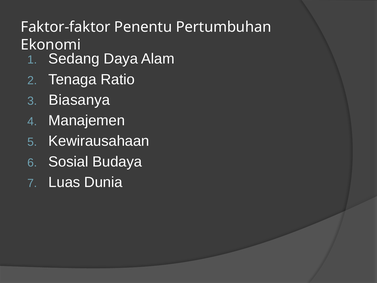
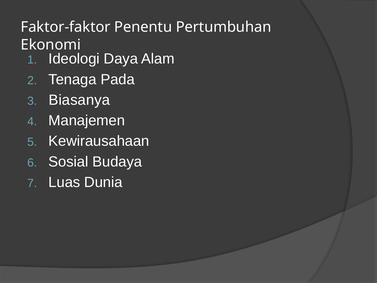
Sedang: Sedang -> Ideologi (74, 59)
Ratio: Ratio -> Pada (118, 79)
